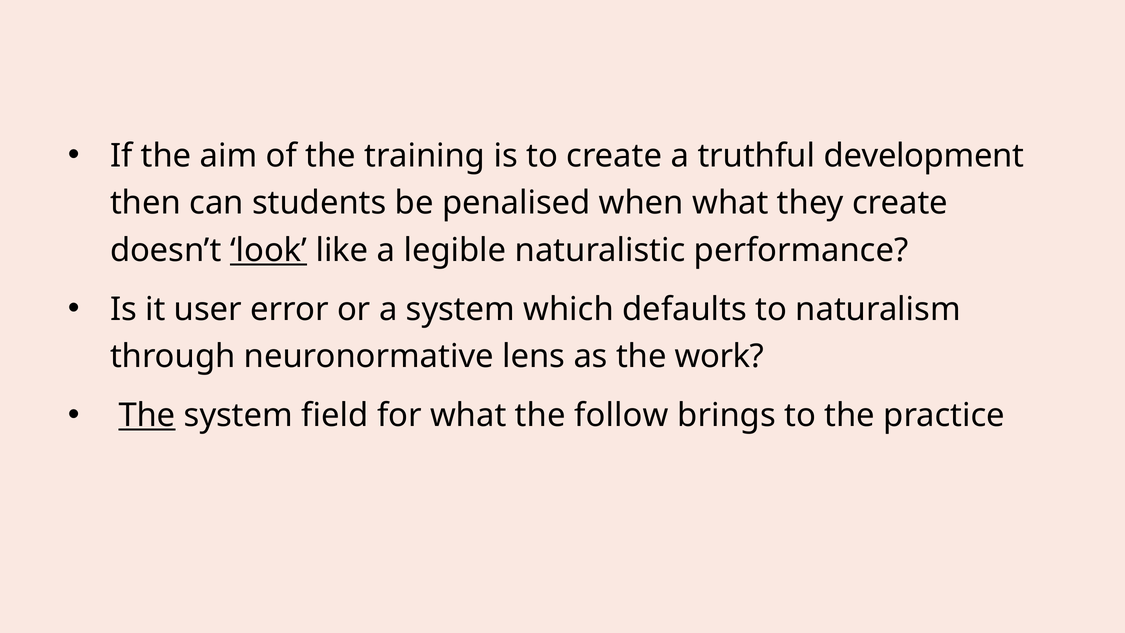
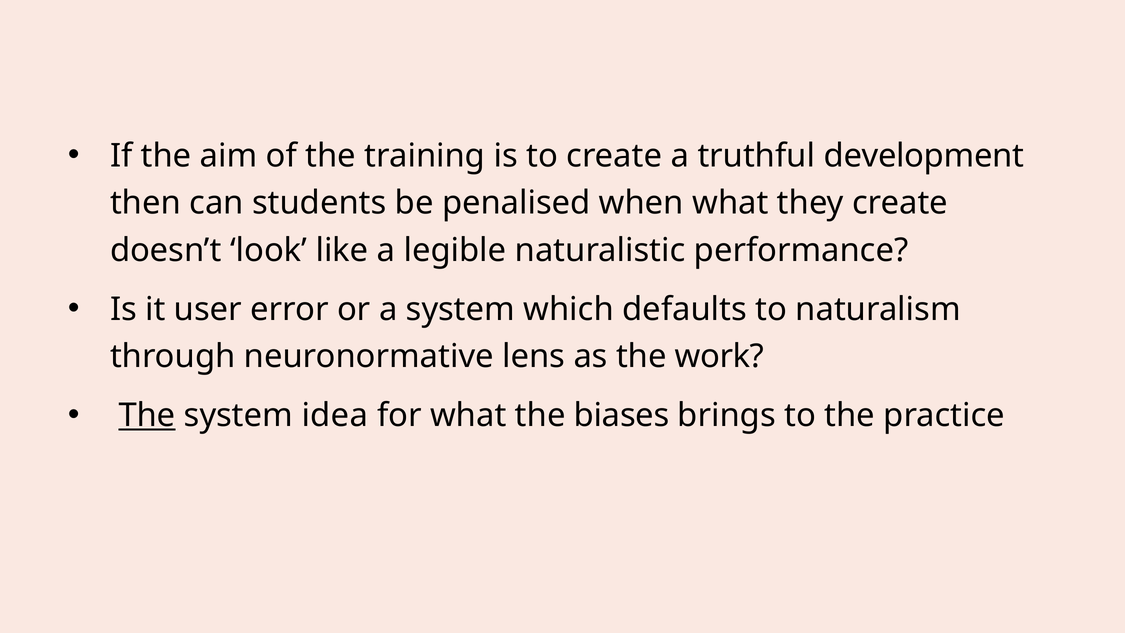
look underline: present -> none (269, 250)
field: field -> idea (335, 415)
follow: follow -> biases (622, 415)
